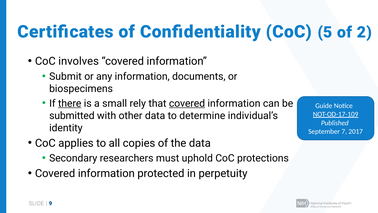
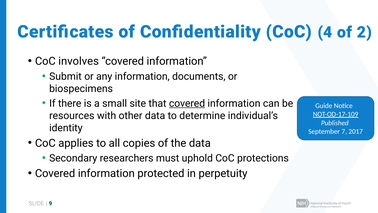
5: 5 -> 4 (325, 32)
there underline: present -> none (70, 103)
rely: rely -> site (138, 103)
submitted: submitted -> resources (72, 115)
